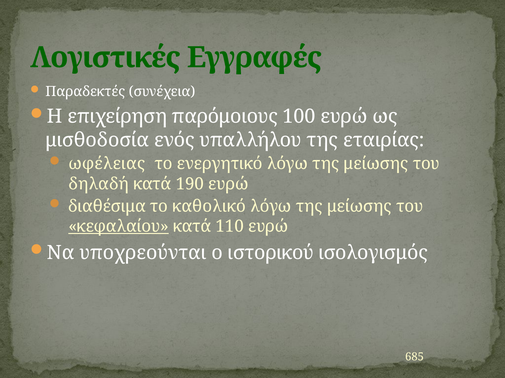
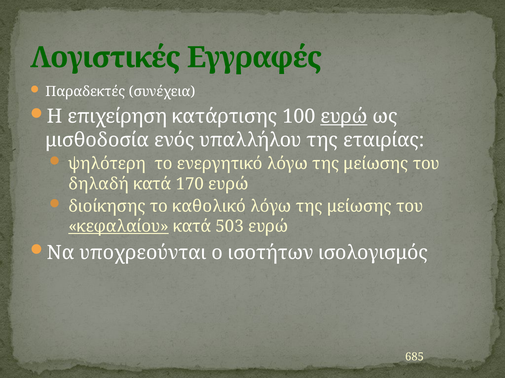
παρόμοιους: παρόμοιους -> κατάρτισης (225, 117)
ευρώ underline: none -> present (344, 117)
ωφέλειας: ωφέλειας -> ψηλότερη (107, 164)
190: 190 -> 170 (190, 184)
διαθέσιμα: διαθέσιμα -> διοίκησης (107, 207)
110: 110 -> 503 (230, 227)
ιστορικού: ιστορικού -> ισοτήτων (271, 253)
